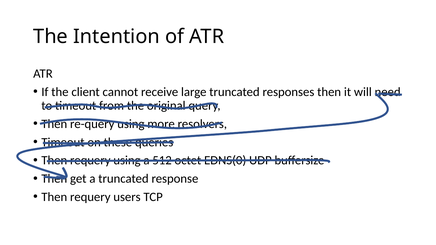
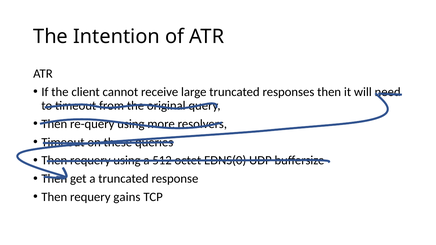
users: users -> gains (127, 197)
